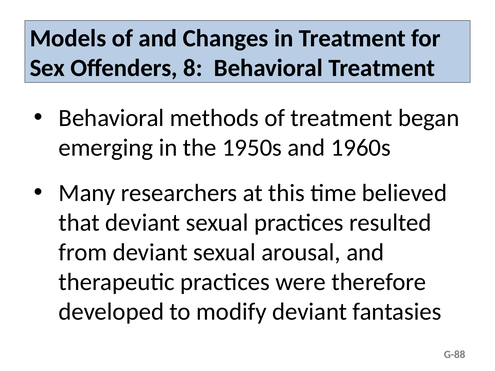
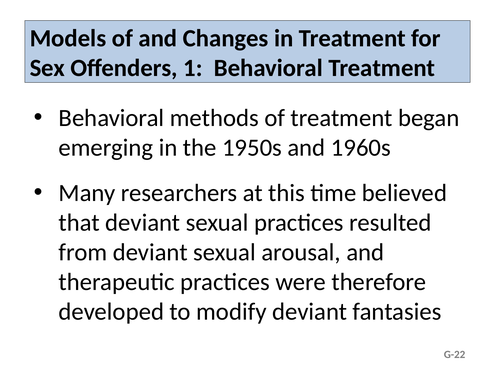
8: 8 -> 1 (193, 68)
G-88: G-88 -> G-22 (455, 355)
